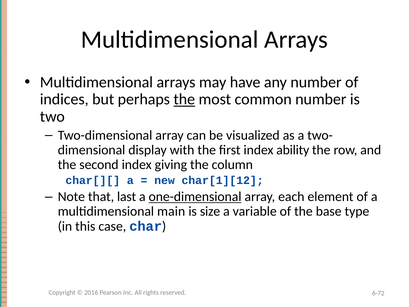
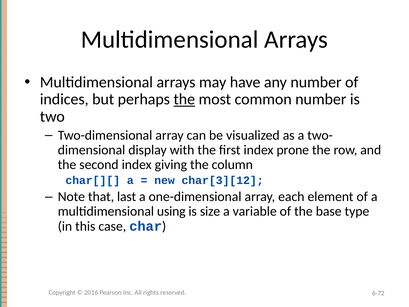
ability: ability -> prone (293, 150)
char[1][12: char[1][12 -> char[3][12 (223, 180)
one-dimensional underline: present -> none (195, 197)
main: main -> using (171, 211)
